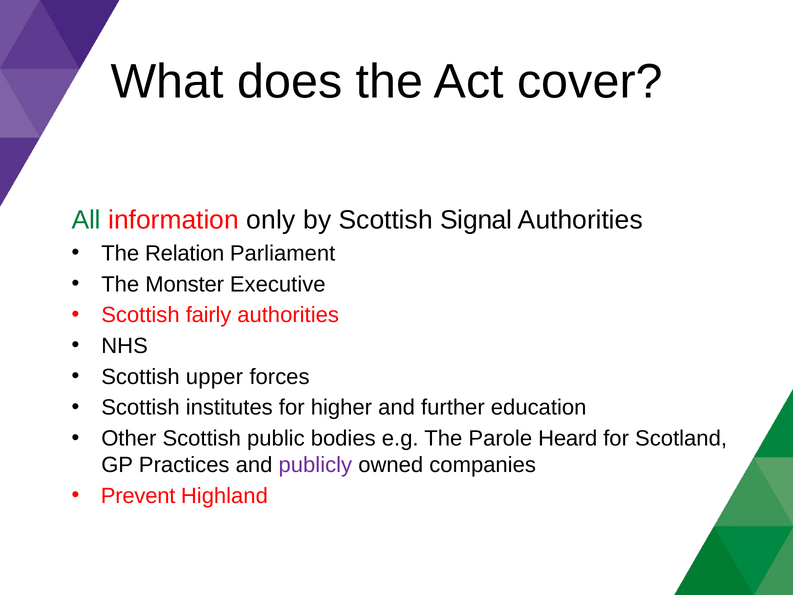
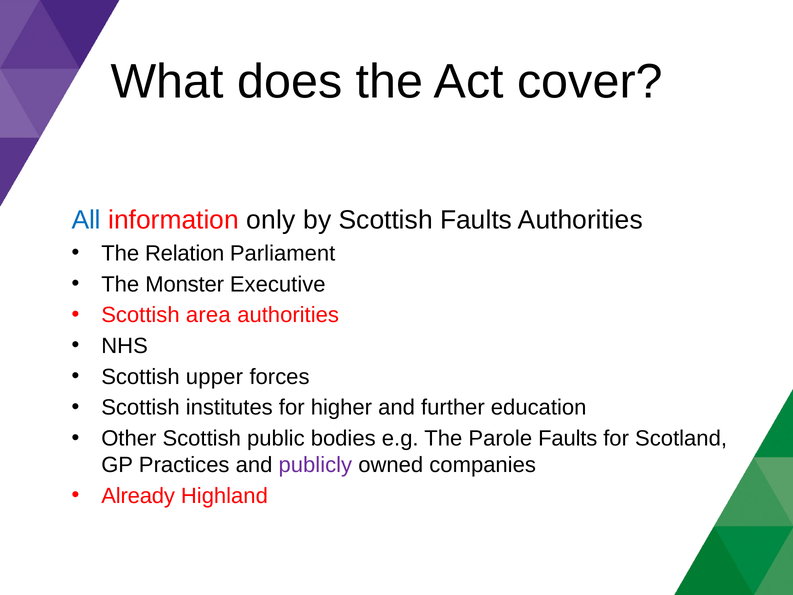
All colour: green -> blue (86, 220)
Scottish Signal: Signal -> Faults (476, 220)
fairly: fairly -> area (208, 315)
Parole Heard: Heard -> Faults (568, 438)
Prevent: Prevent -> Already (138, 496)
